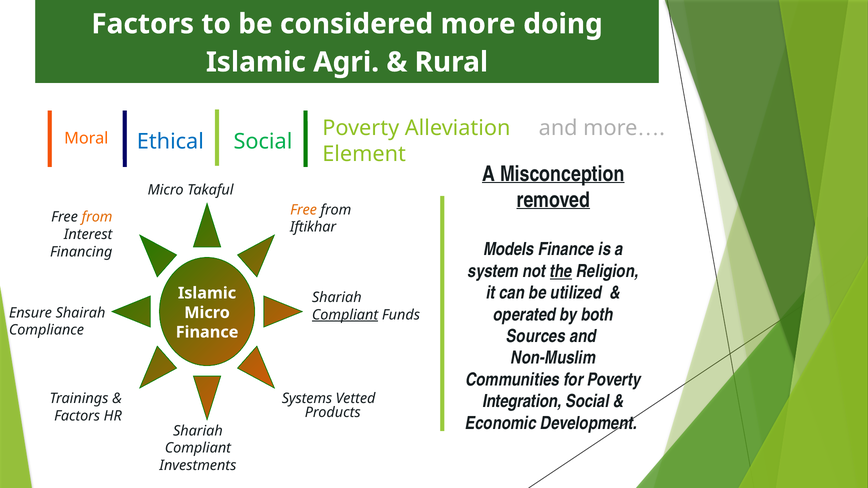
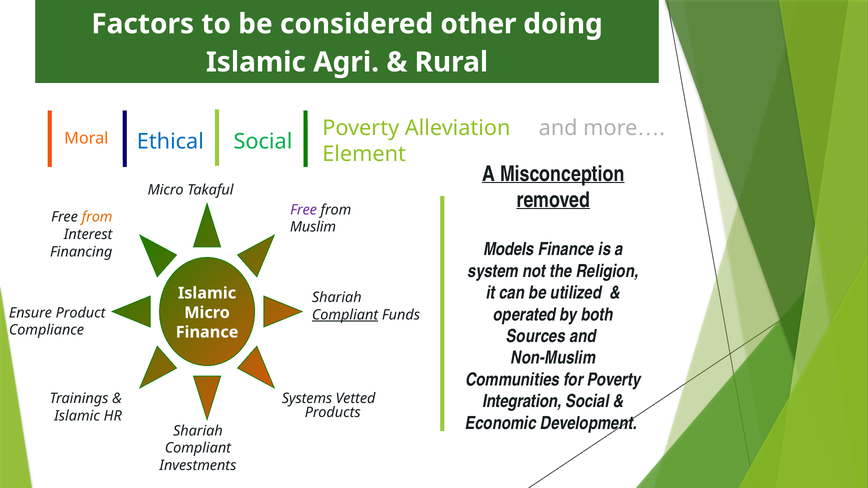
considered more: more -> other (478, 24)
Free colour: orange -> purple (304, 210)
Iftikhar: Iftikhar -> Muslim (313, 227)
the underline: present -> none (561, 271)
Shairah: Shairah -> Product (81, 313)
Factors: Factors -> Islamic (77, 416)
